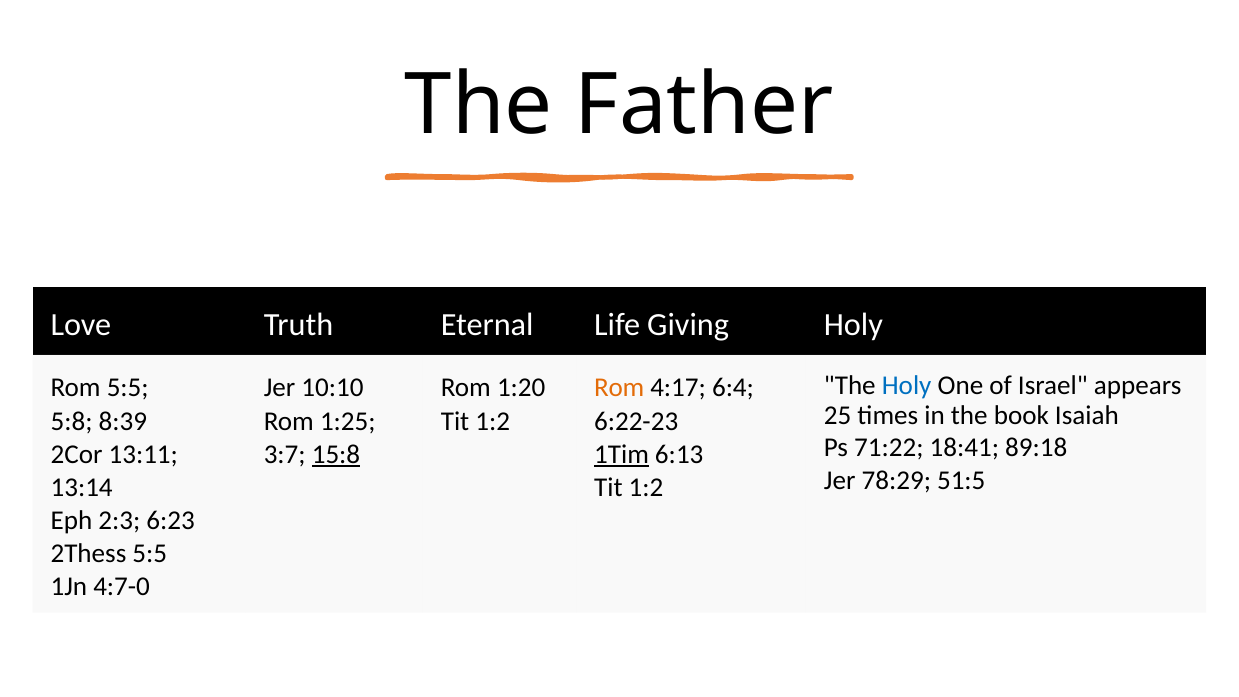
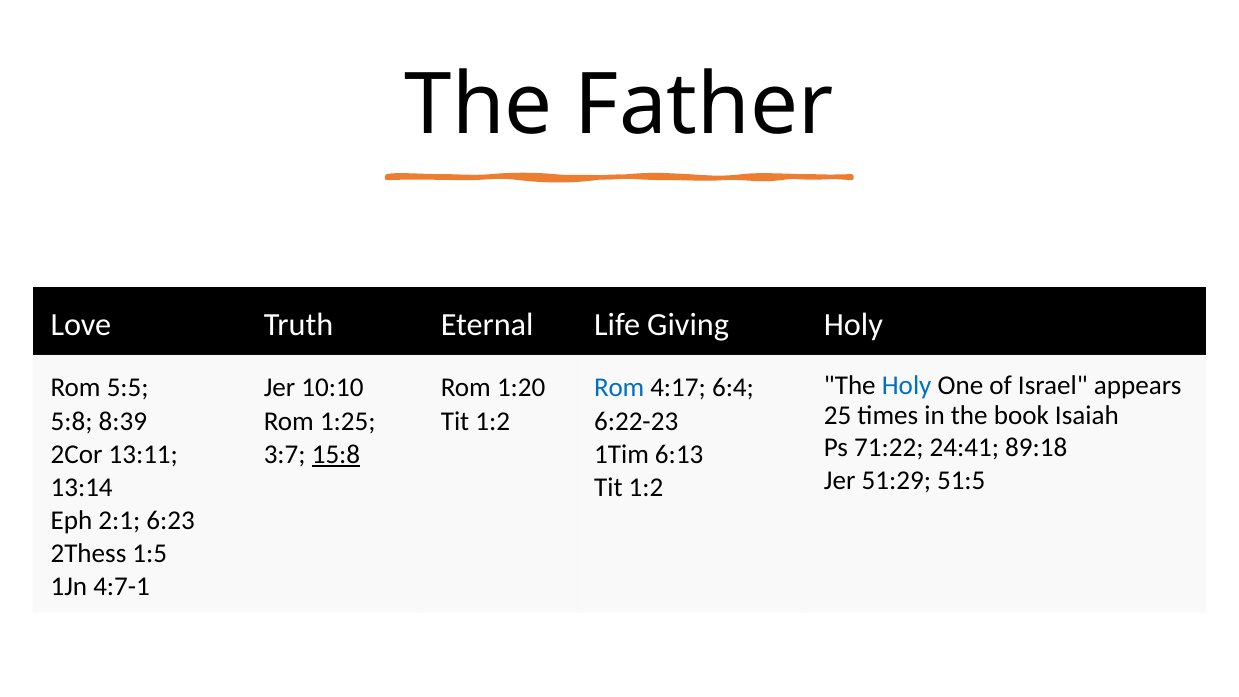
Rom colour: orange -> blue (619, 388)
18:41: 18:41 -> 24:41 (964, 448)
1Tim underline: present -> none (622, 454)
78:29: 78:29 -> 51:29 (896, 481)
2:3: 2:3 -> 2:1 (119, 521)
2Thess 5:5: 5:5 -> 1:5 (150, 554)
4:7-0: 4:7-0 -> 4:7-1 (122, 587)
